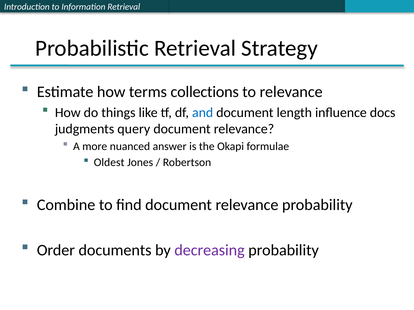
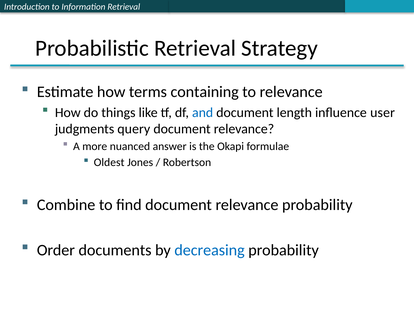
collections: collections -> containing (205, 92)
docs: docs -> user (383, 113)
decreasing colour: purple -> blue (210, 250)
